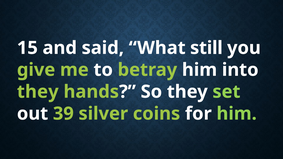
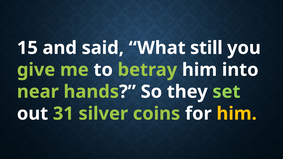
they: they -> near (38, 92)
39: 39 -> 31 (63, 114)
him colour: light green -> yellow (237, 114)
